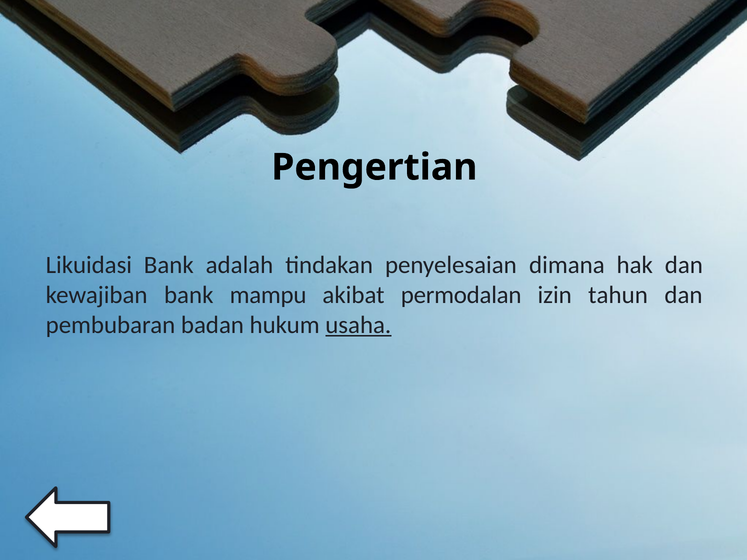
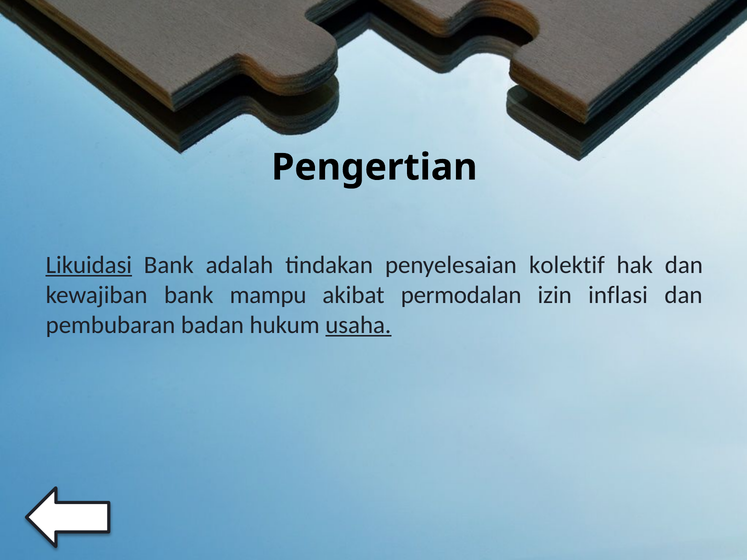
Likuidasi underline: none -> present (89, 265)
dimana: dimana -> kolektif (567, 265)
tahun: tahun -> inflasi (618, 295)
